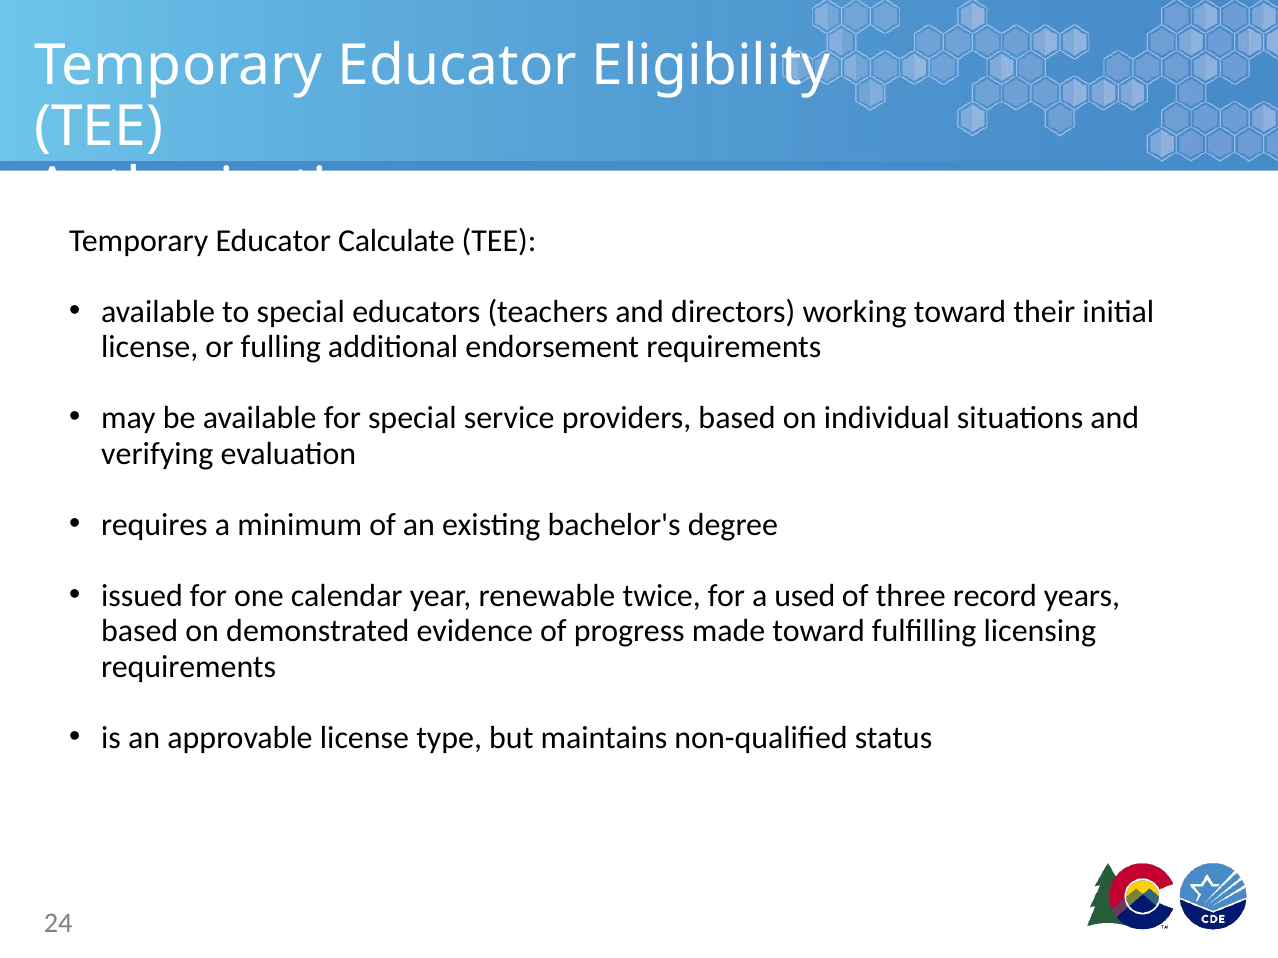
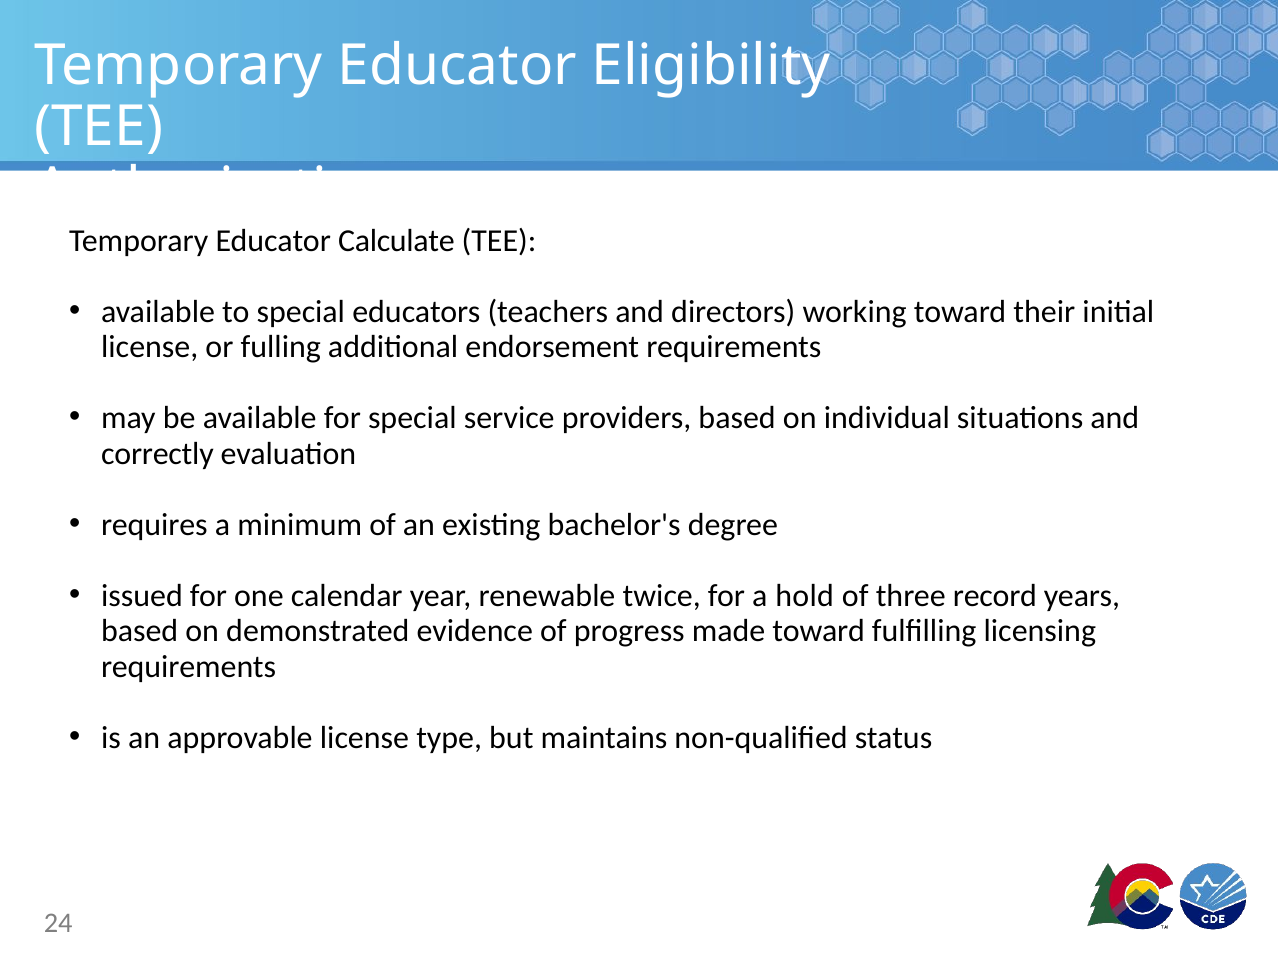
verifying: verifying -> correctly (157, 454)
used: used -> hold (805, 596)
